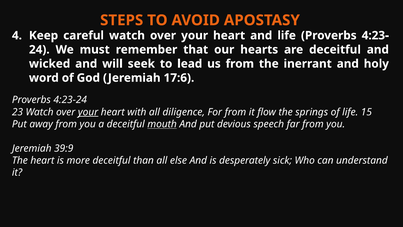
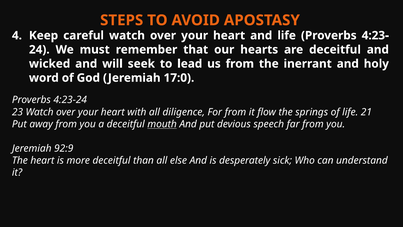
17:6: 17:6 -> 17:0 (179, 78)
your underline: present -> none (88, 112)
15: 15 -> 21 (366, 112)
39:9: 39:9 -> 92:9 (64, 148)
